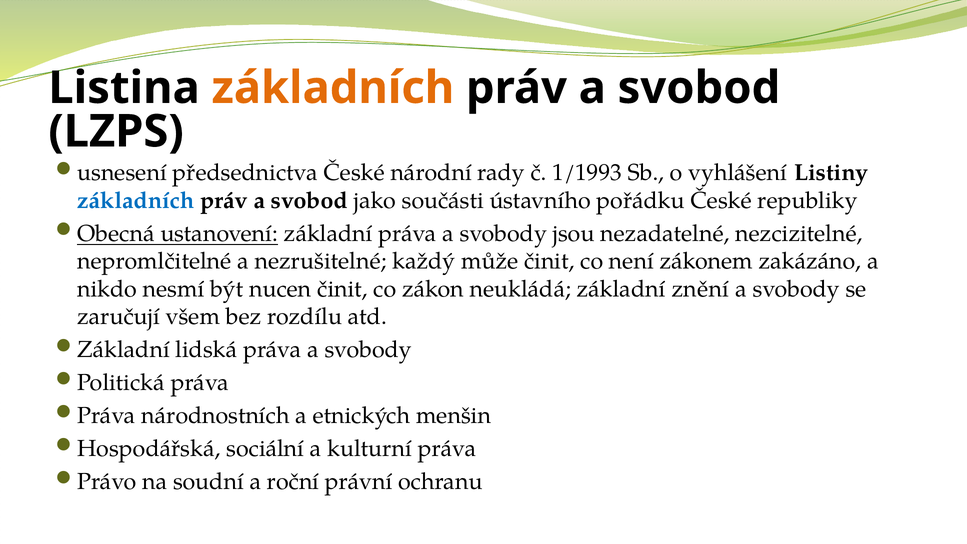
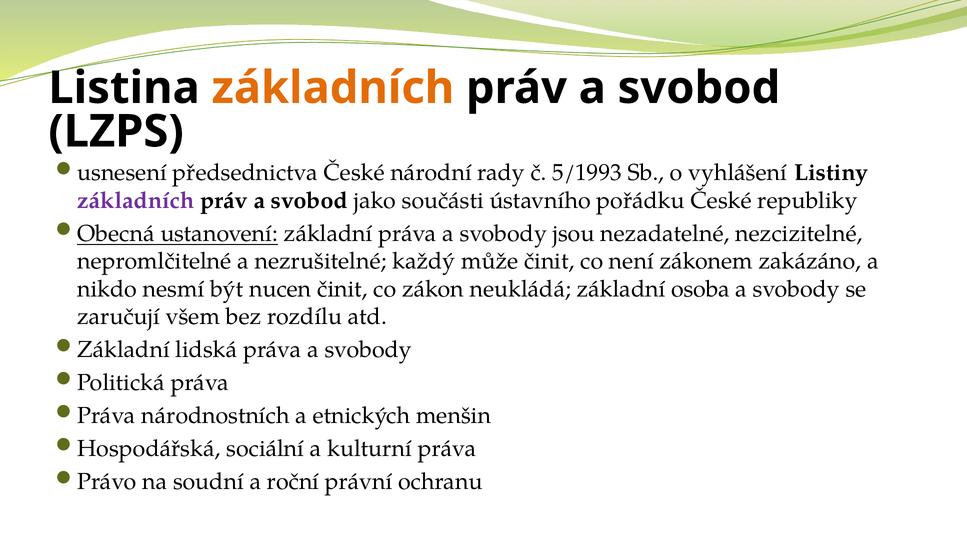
1/1993: 1/1993 -> 5/1993 (587, 173)
základních colour: blue -> purple (136, 200)
znění: znění -> osoba (701, 289)
